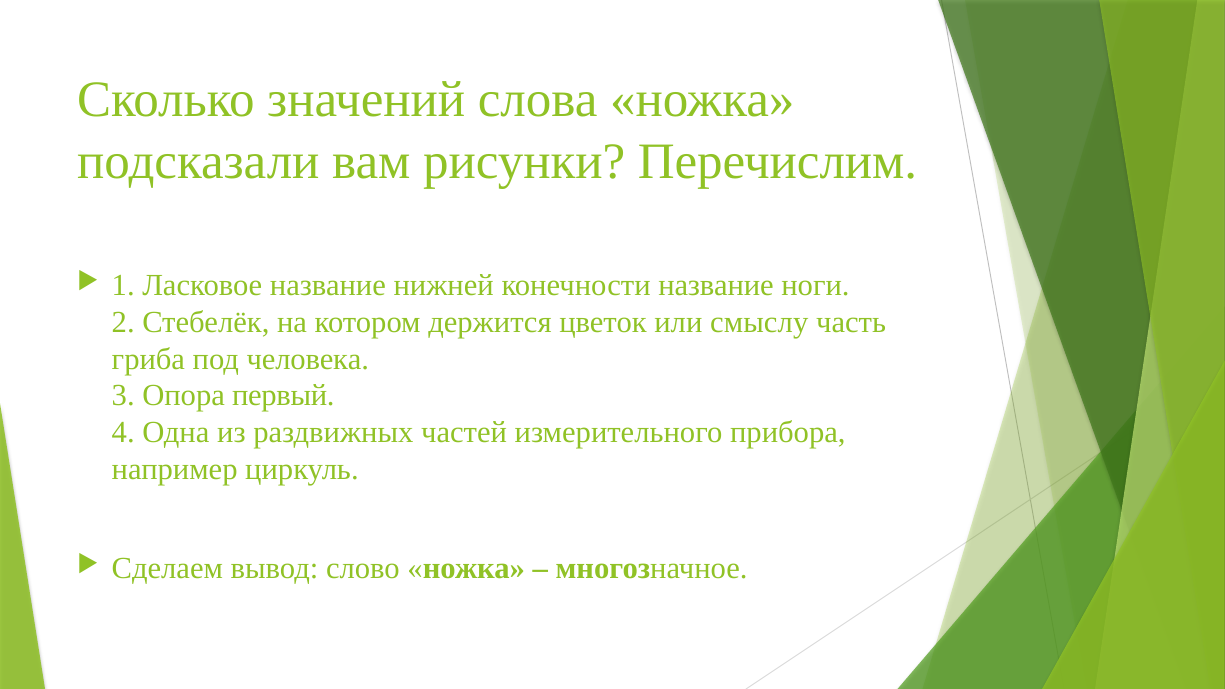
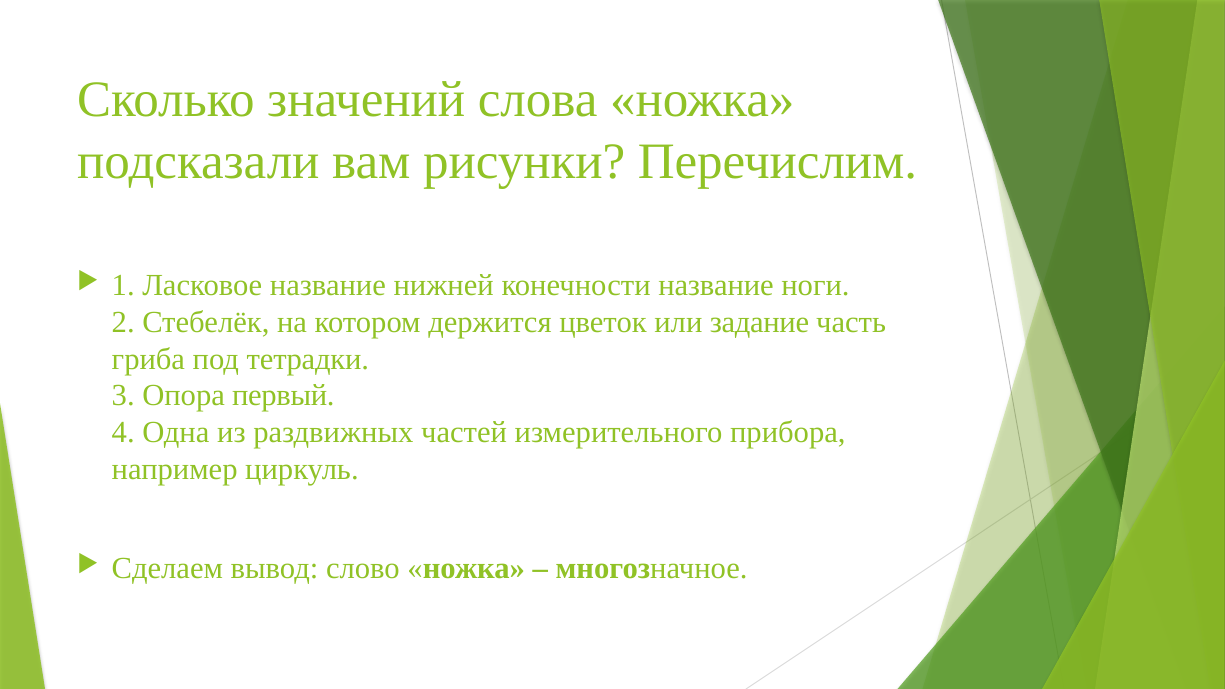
смыслу: смыслу -> задание (759, 322)
человека: человека -> тетрадки (308, 359)
